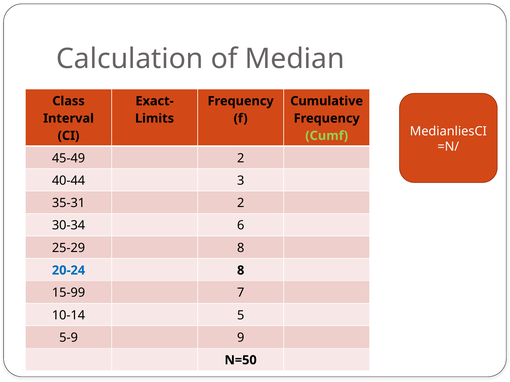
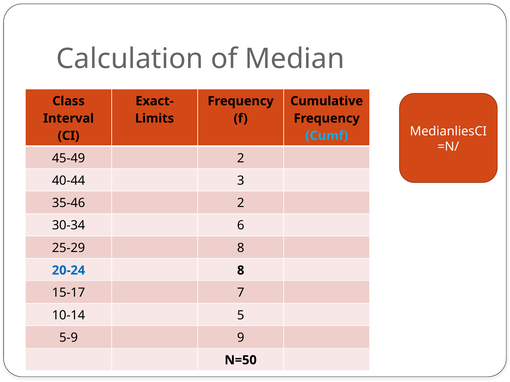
Cumf colour: light green -> light blue (327, 136)
35-31: 35-31 -> 35-46 (69, 203)
15-99: 15-99 -> 15-17 (69, 293)
